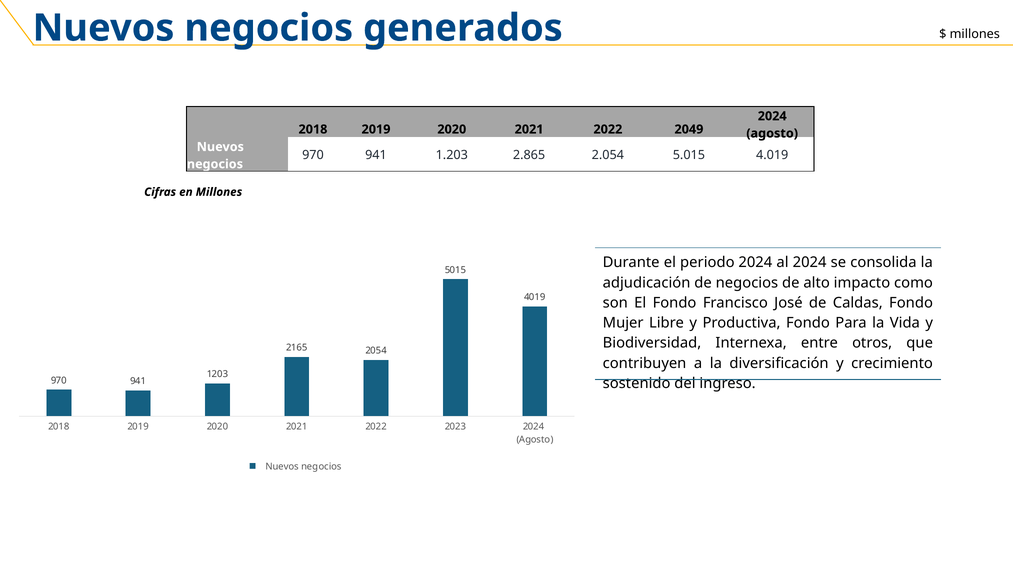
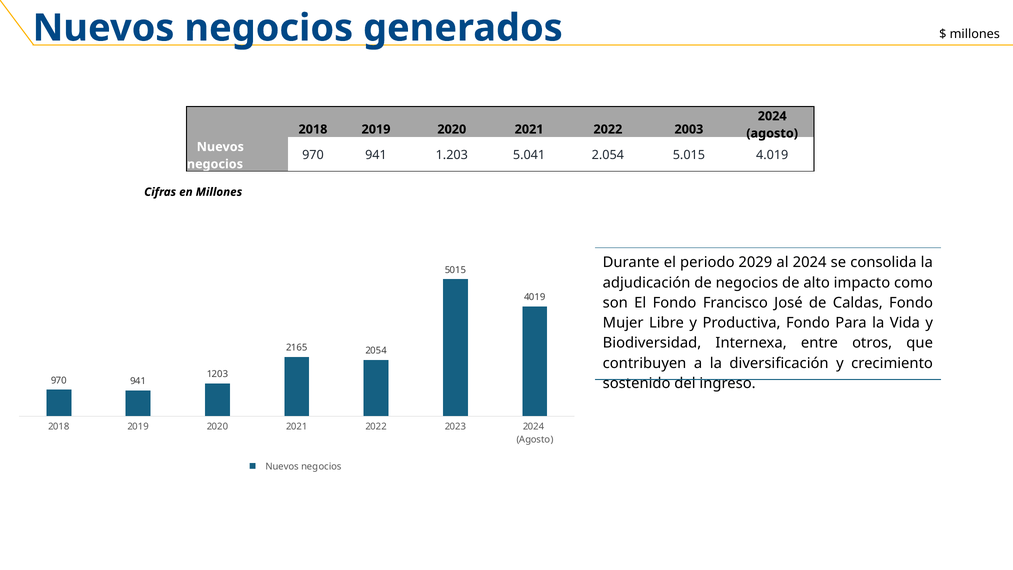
2049: 2049 -> 2003 (689, 129)
2.865: 2.865 -> 5.041 (529, 155)
periodo 2024: 2024 -> 2029 (755, 262)
